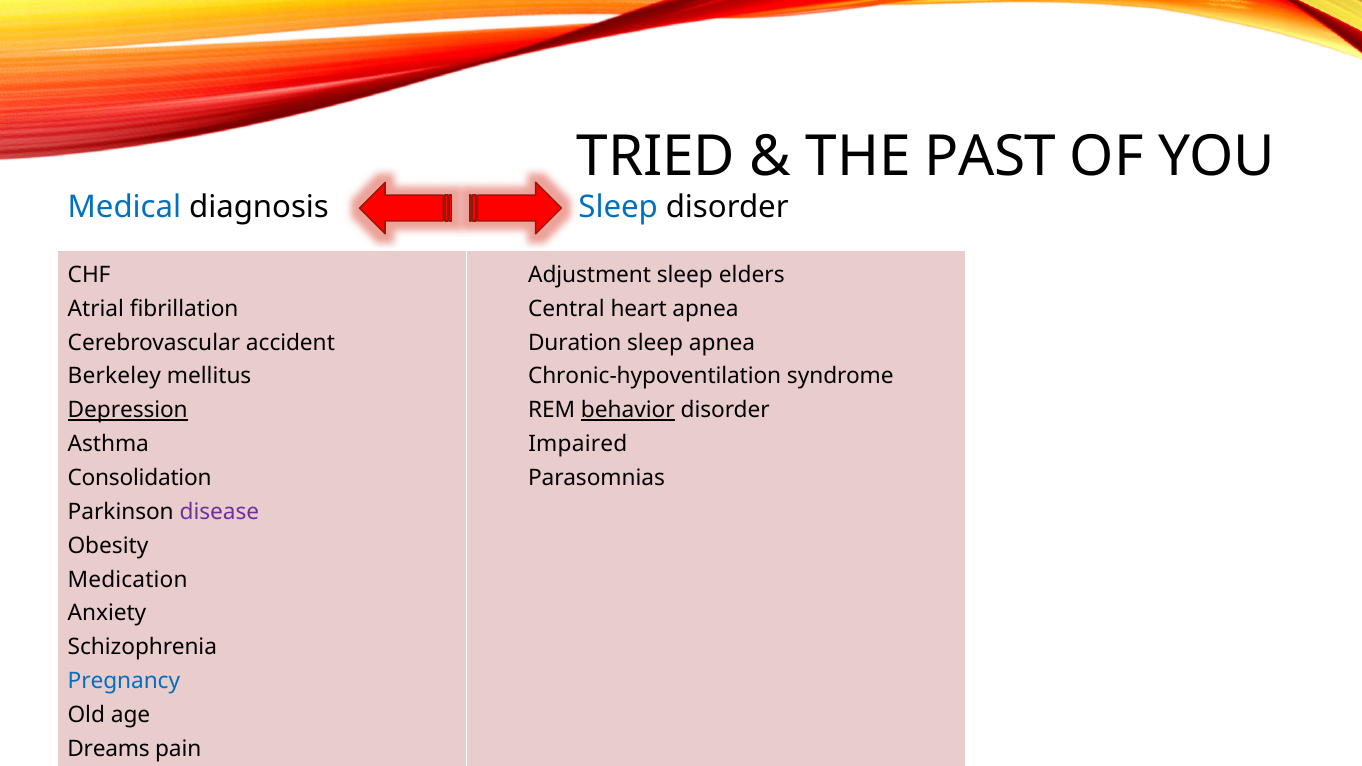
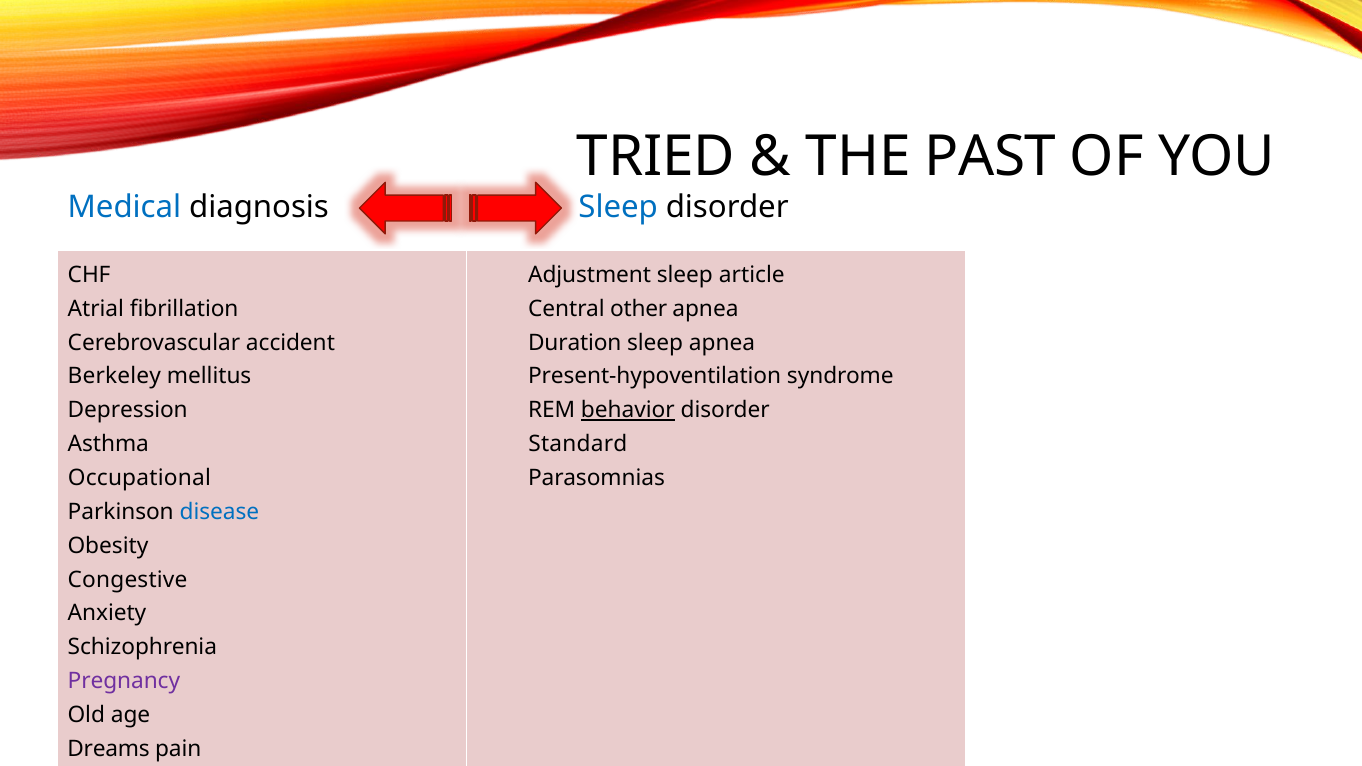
elders: elders -> article (752, 275)
heart: heart -> other (639, 309)
Chronic-hypoventilation: Chronic-hypoventilation -> Present-hypoventilation (655, 376)
Depression underline: present -> none (128, 410)
Impaired: Impaired -> Standard (578, 444)
Consolidation: Consolidation -> Occupational (139, 478)
disease colour: purple -> blue (219, 512)
Medication: Medication -> Congestive (128, 580)
Pregnancy colour: blue -> purple (124, 681)
